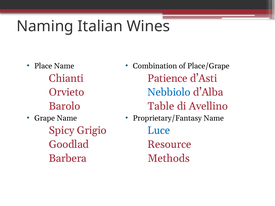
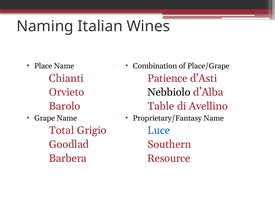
Nebbiolo colour: blue -> black (169, 92)
Spicy: Spicy -> Total (62, 131)
Resource: Resource -> Southern (169, 145)
Methods: Methods -> Resource (169, 159)
